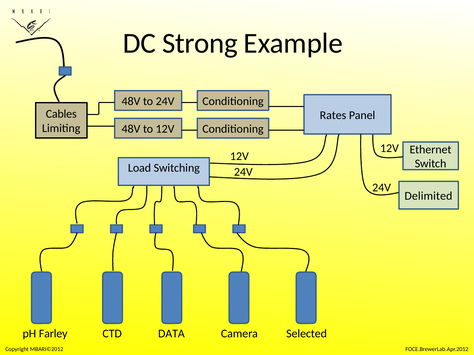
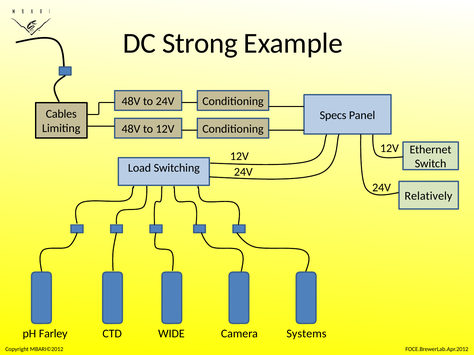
Rates: Rates -> Specs (333, 115)
Delimited: Delimited -> Relatively (428, 196)
DATA: DATA -> WIDE (171, 334)
Selected: Selected -> Systems (306, 334)
